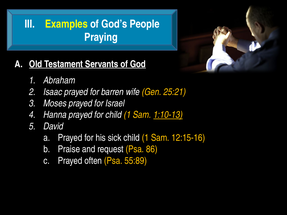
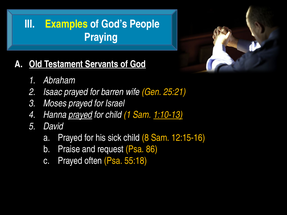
prayed underline: none -> present (81, 115)
sick child 1: 1 -> 8 (145, 138)
55:89: 55:89 -> 55:18 (136, 161)
